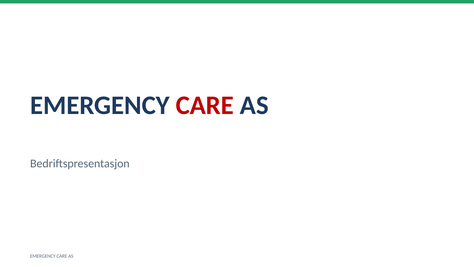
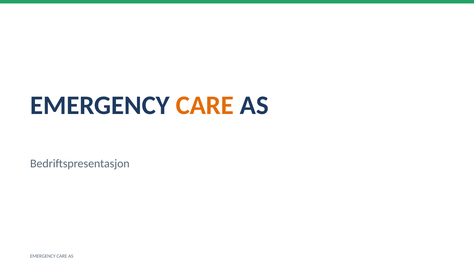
CARE colour: red -> orange (205, 105)
